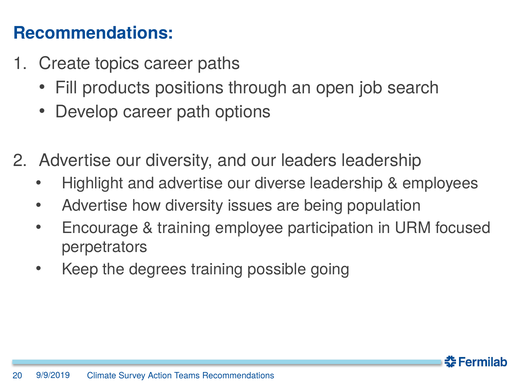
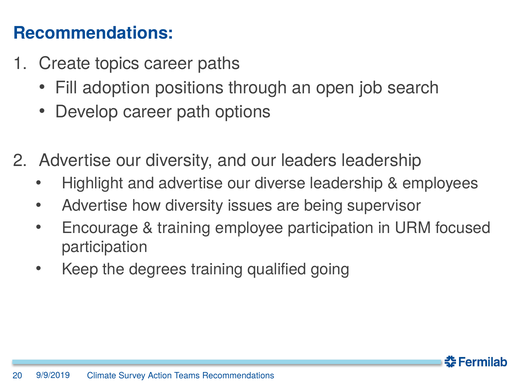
products: products -> adoption (116, 88)
population: population -> supervisor (384, 206)
perpetrators: perpetrators -> participation (105, 247)
possible: possible -> qualified (277, 269)
